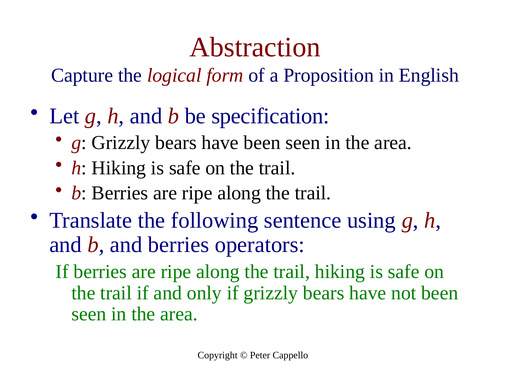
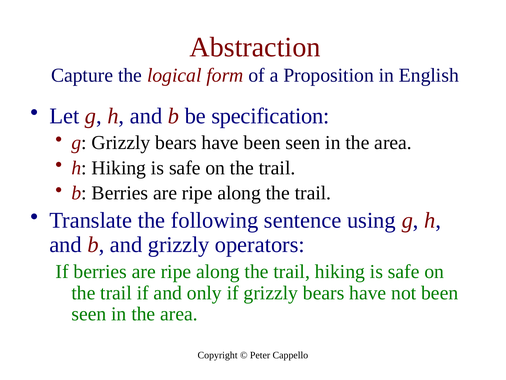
and berries: berries -> grizzly (179, 244)
